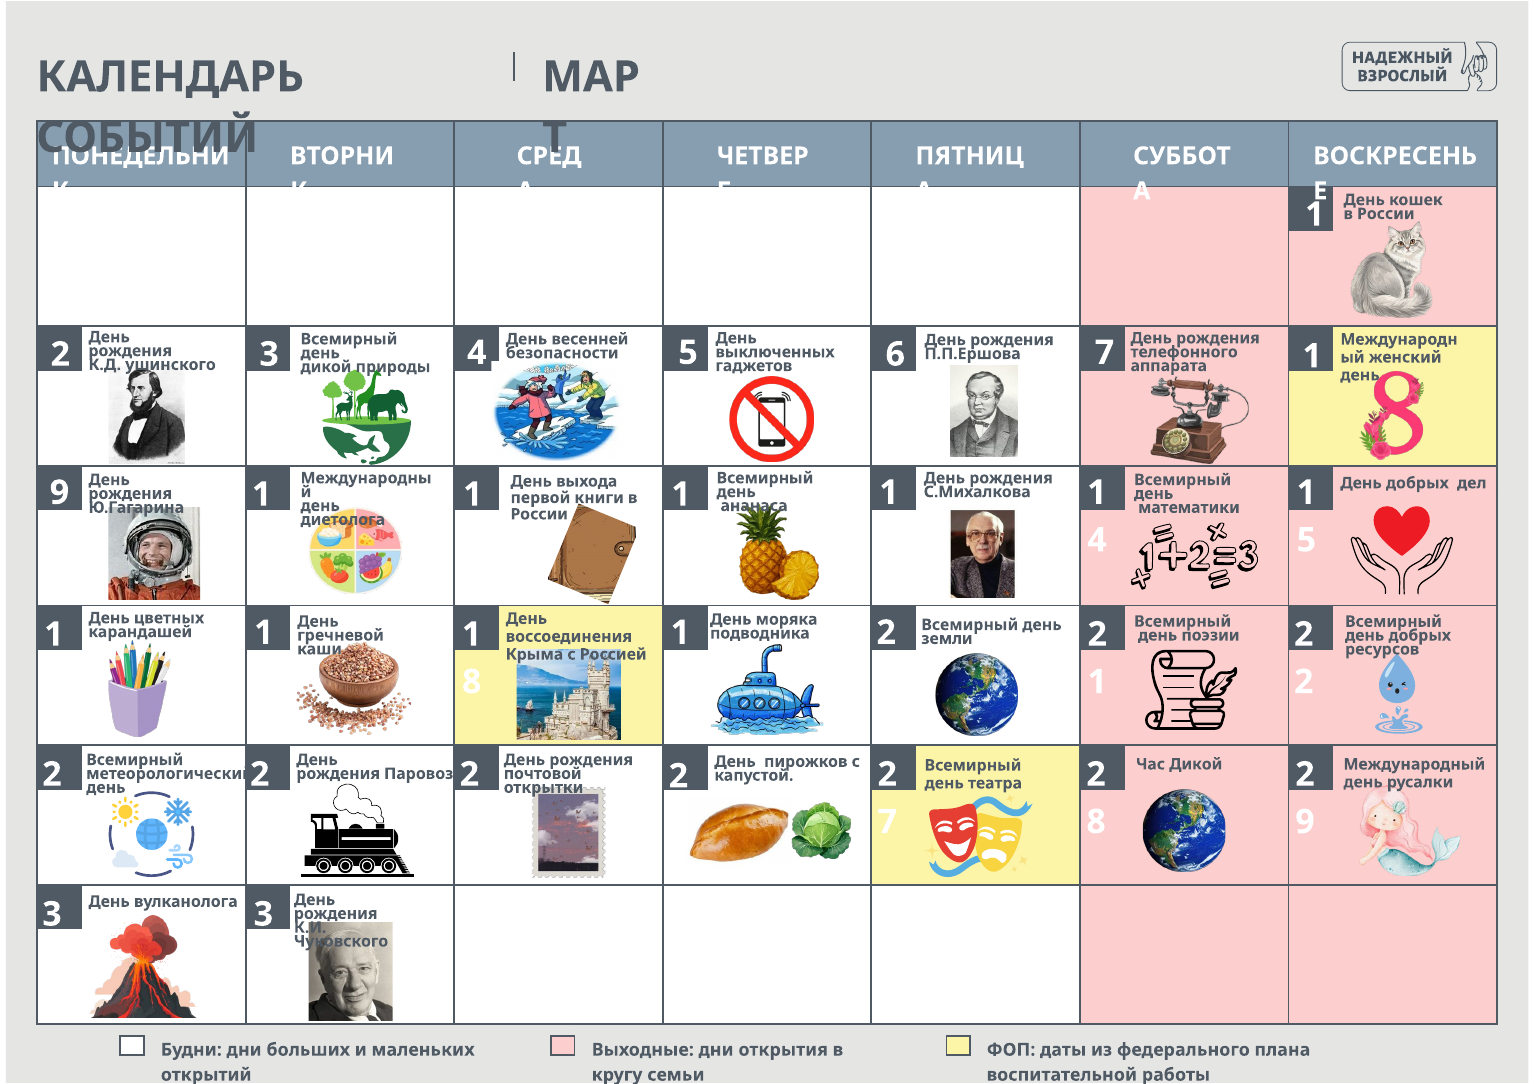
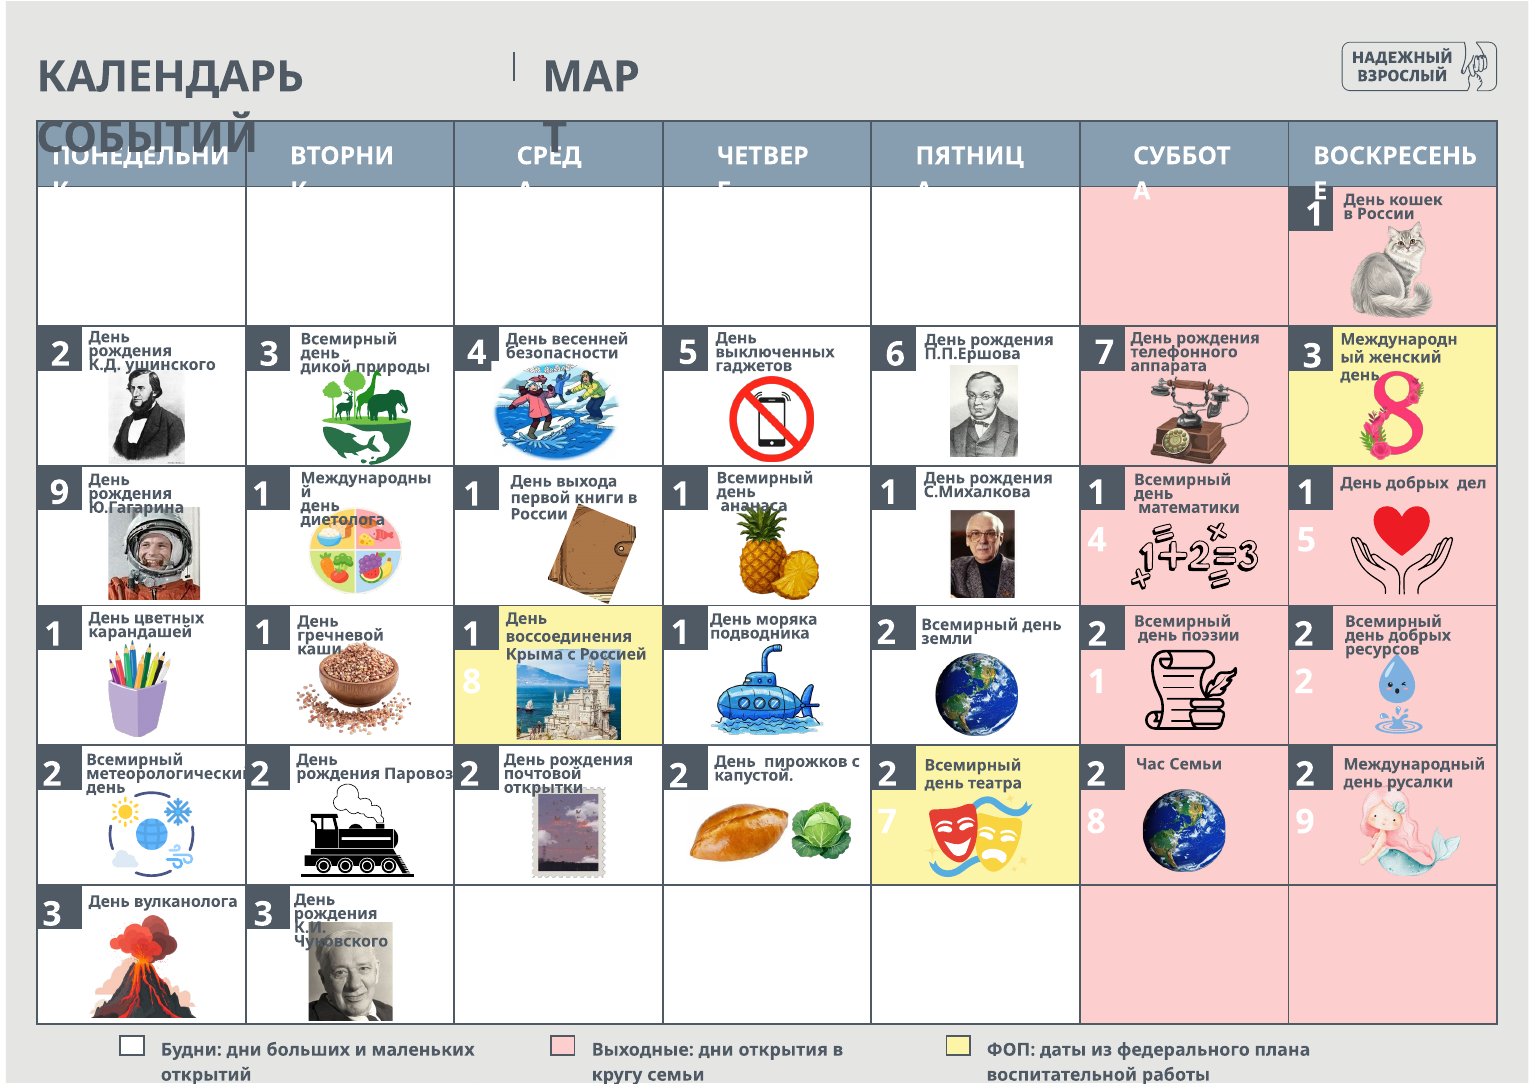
П.П.Ершова 1: 1 -> 3 (1312, 356)
Час Дикой: Дикой -> Семьи (1196, 764)
